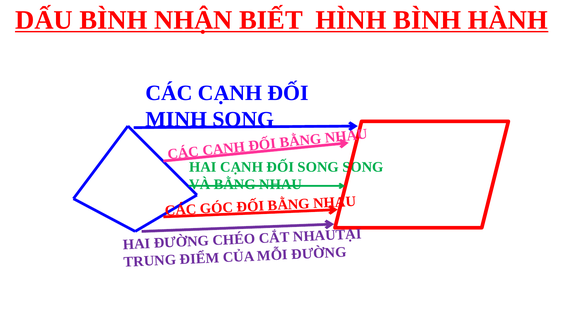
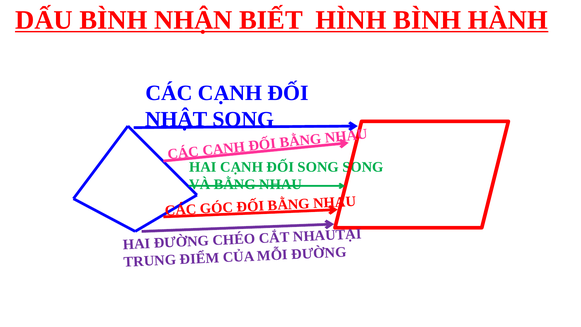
MINH: MINH -> NHẬT (176, 119)
